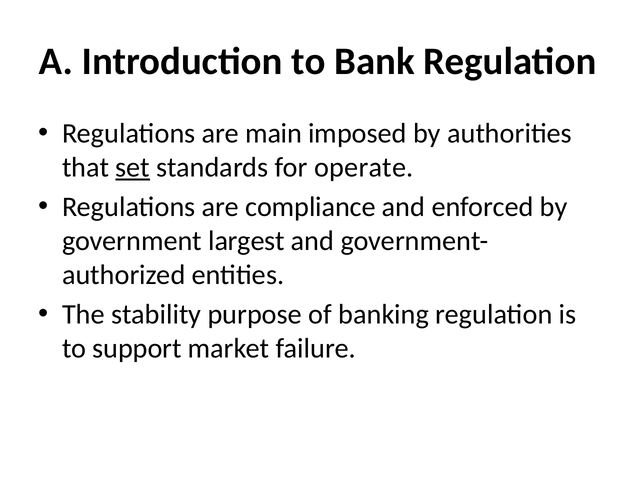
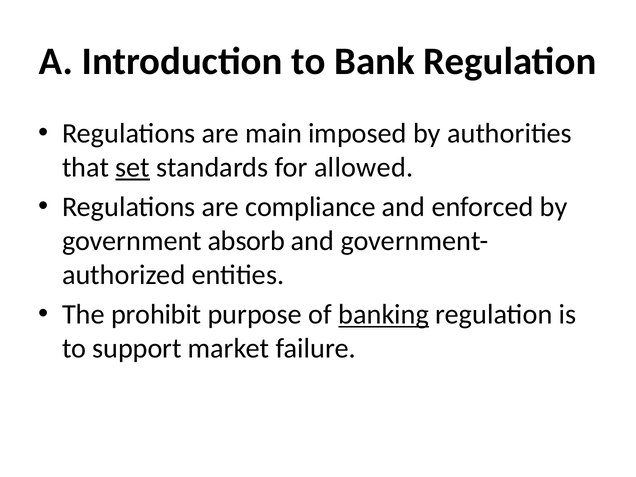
operate: operate -> allowed (364, 167)
largest: largest -> absorb (247, 241)
stability: stability -> prohibit (156, 315)
banking underline: none -> present (384, 315)
